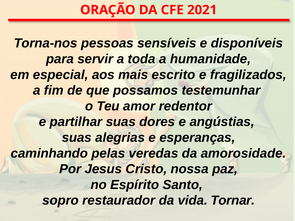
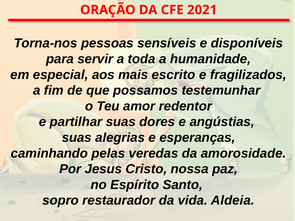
Tornar: Tornar -> Aldeia (233, 201)
